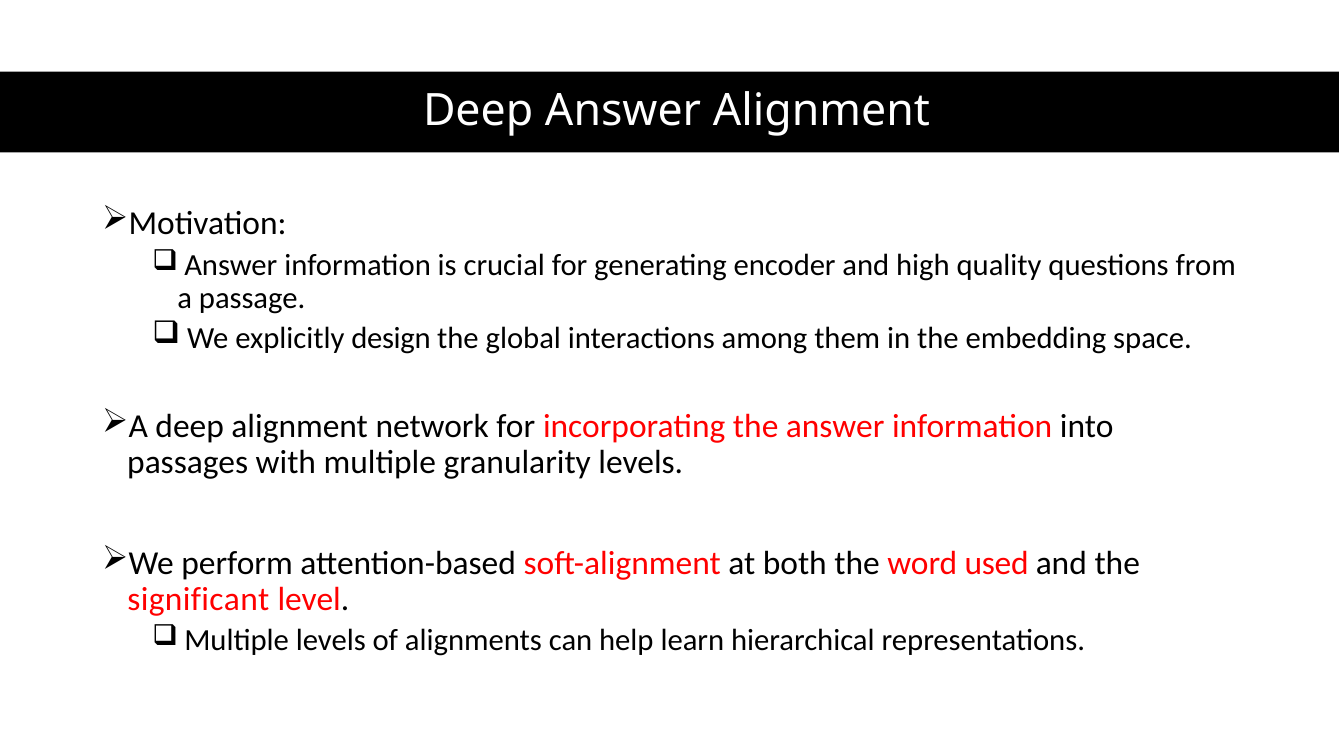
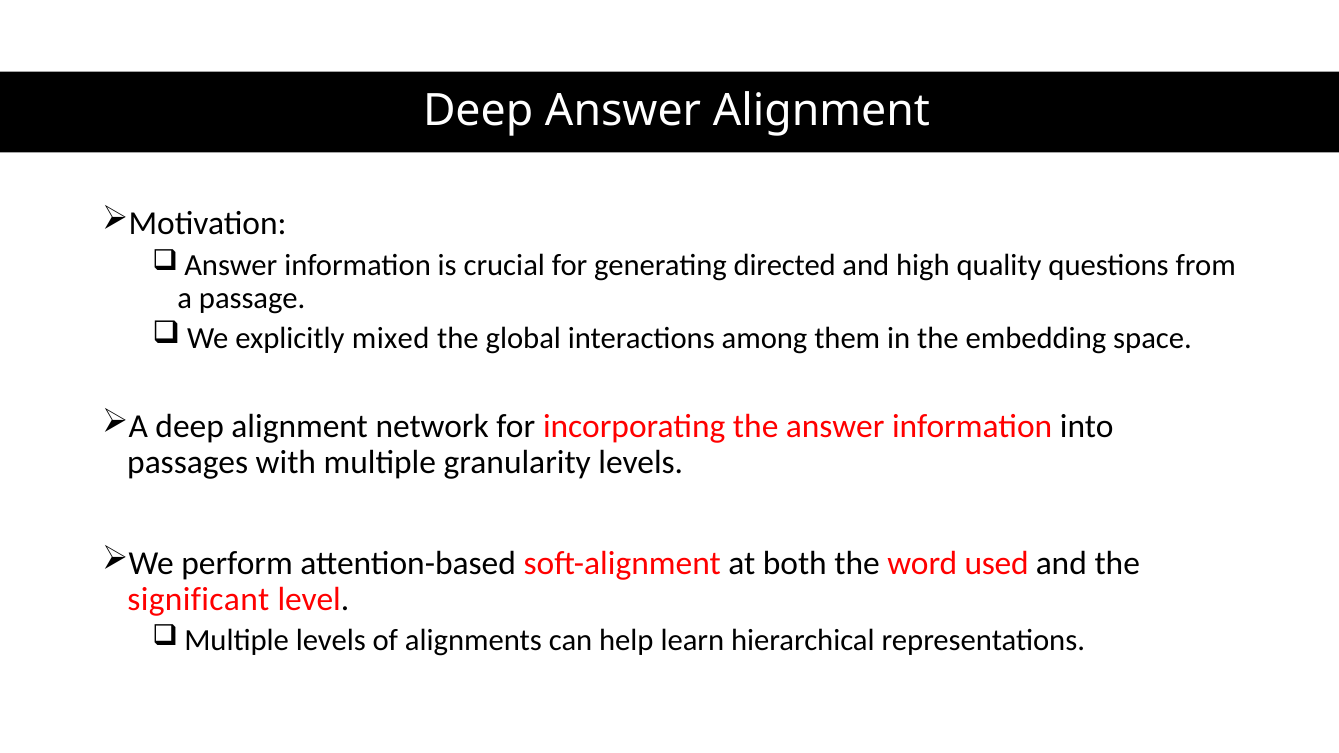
encoder: encoder -> directed (785, 265)
design: design -> mixed (391, 338)
